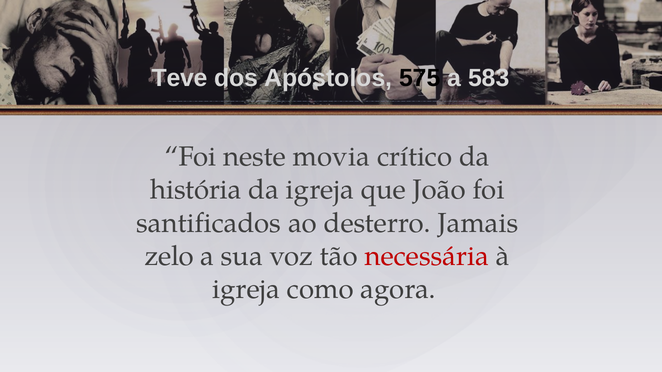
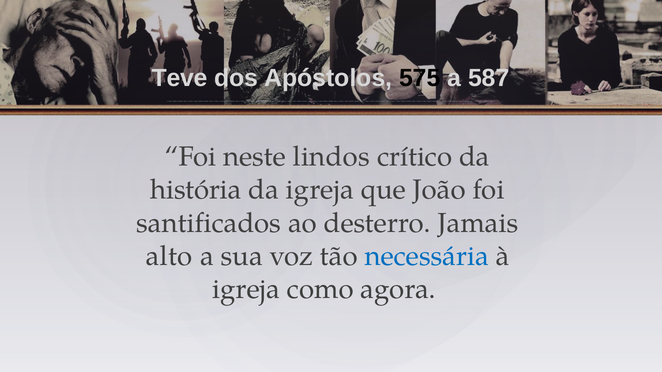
583: 583 -> 587 (489, 78)
movia: movia -> lindos (331, 157)
zelo: zelo -> alto (169, 256)
necessária colour: red -> blue (427, 256)
